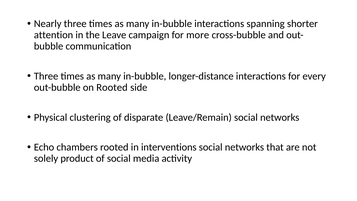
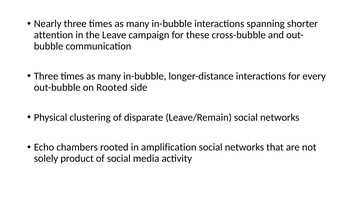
more: more -> these (198, 35)
interventions: interventions -> amplification (169, 147)
